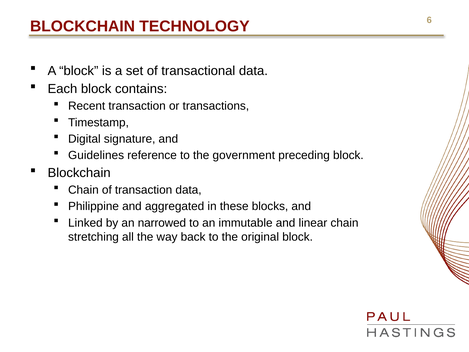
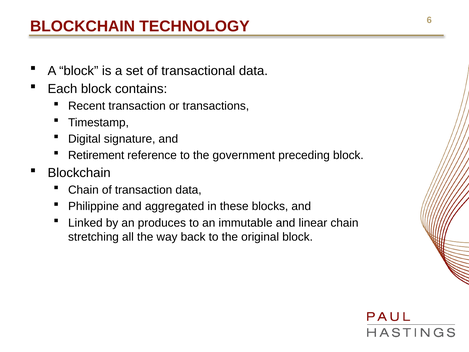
Guidelines: Guidelines -> Retirement (96, 155)
narrowed: narrowed -> produces (162, 223)
